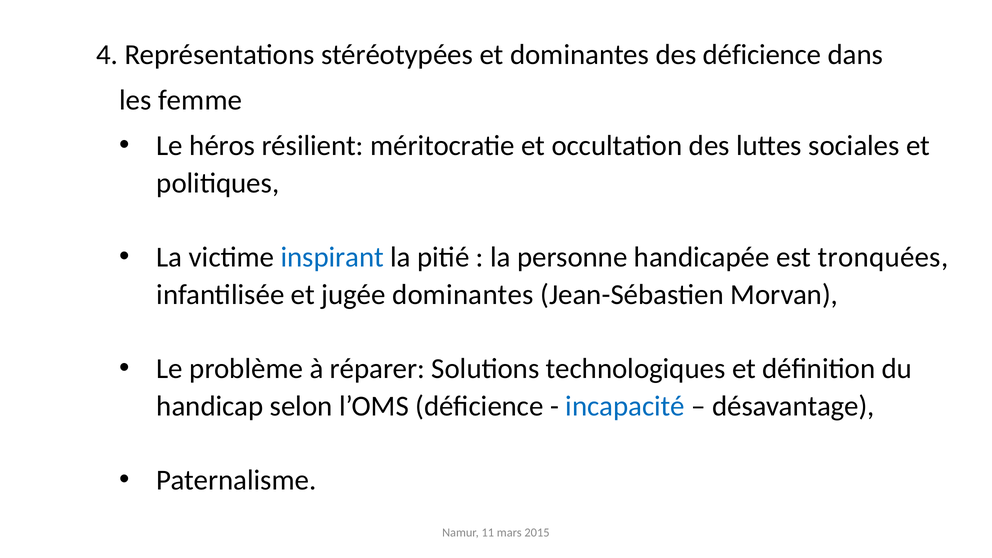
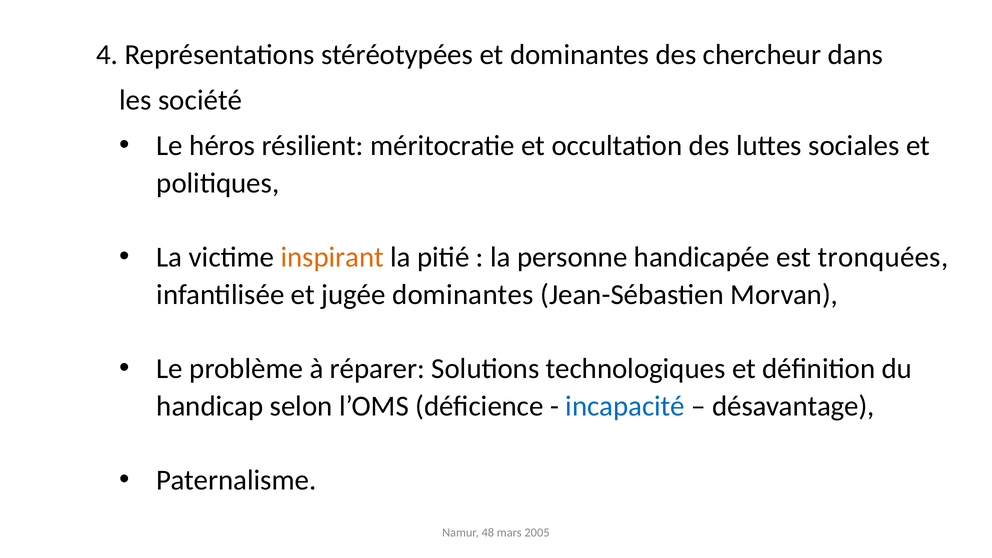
des déficience: déficience -> chercheur (762, 55)
femme: femme -> société (200, 100)
inspirant colour: blue -> orange (332, 257)
11: 11 -> 48 (488, 533)
2015: 2015 -> 2005 (537, 533)
